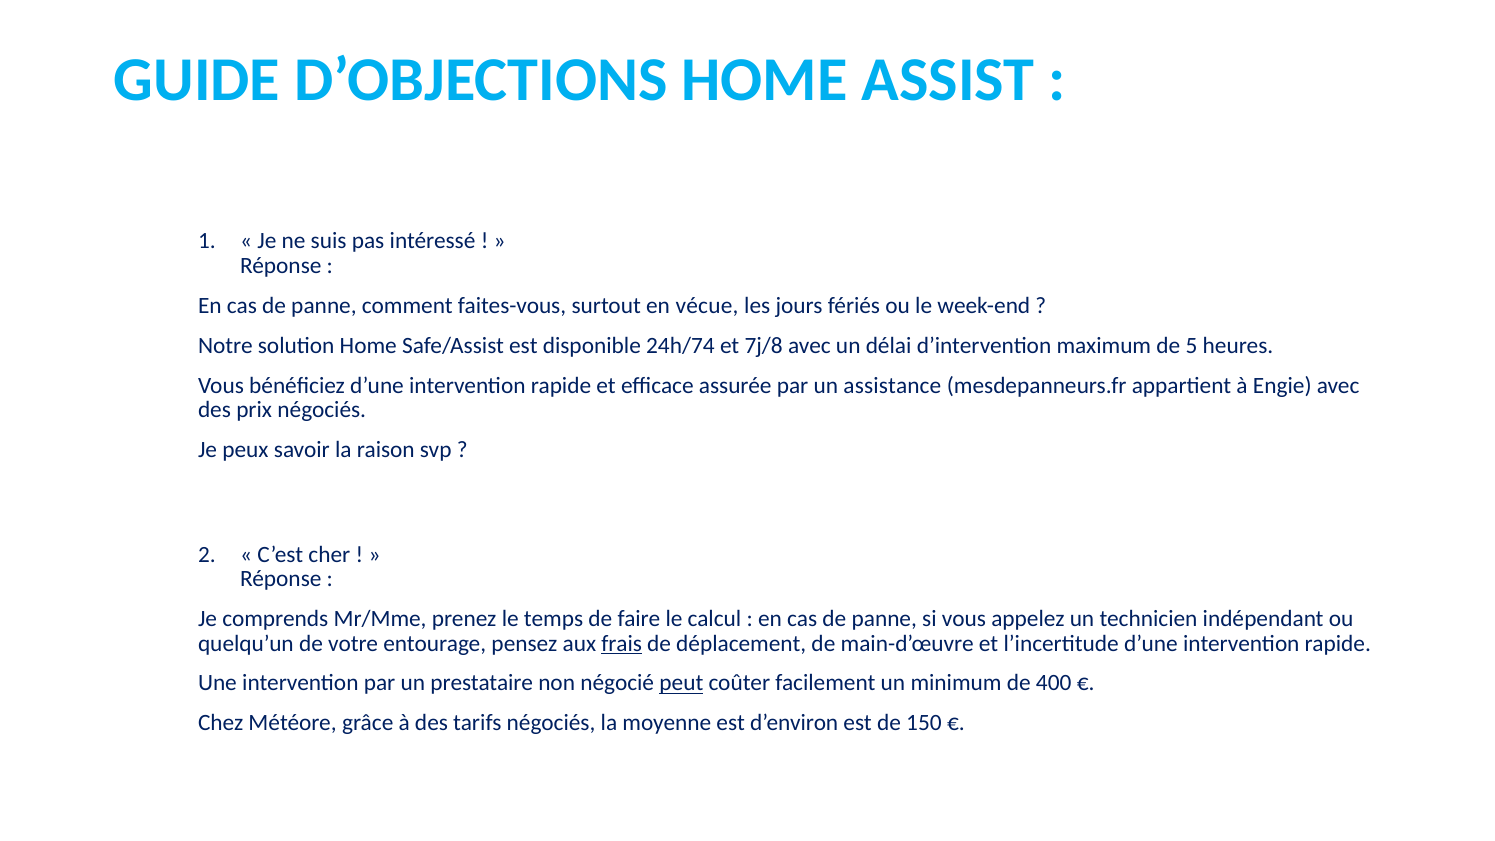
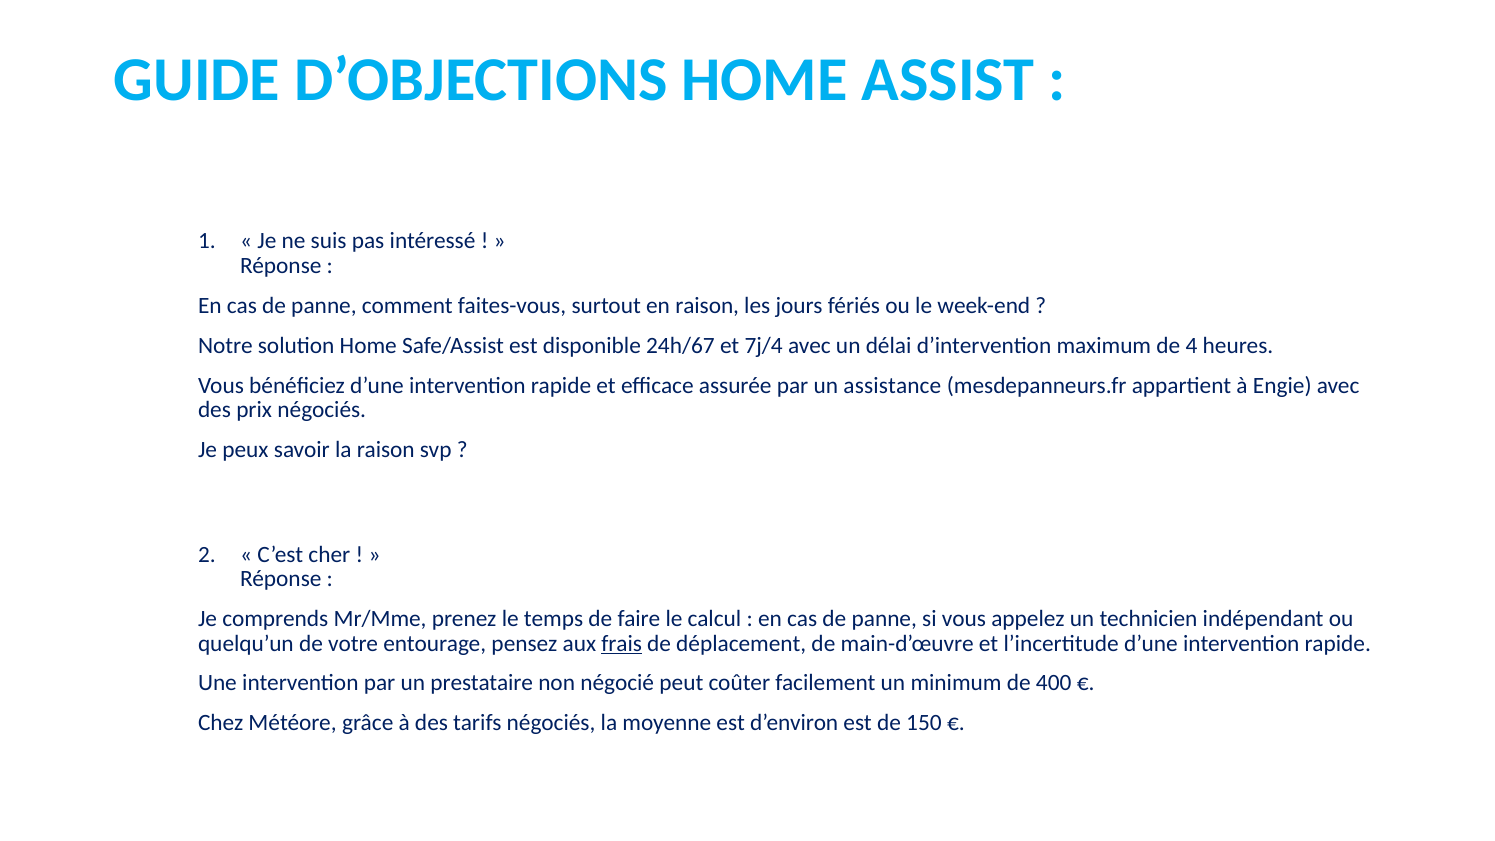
en vécue: vécue -> raison (707, 306)
24h/74: 24h/74 -> 24h/67 (680, 346)
7j/8: 7j/8 -> 7j/4 (764, 346)
5: 5 -> 4 (1191, 346)
peut underline: present -> none (681, 683)
